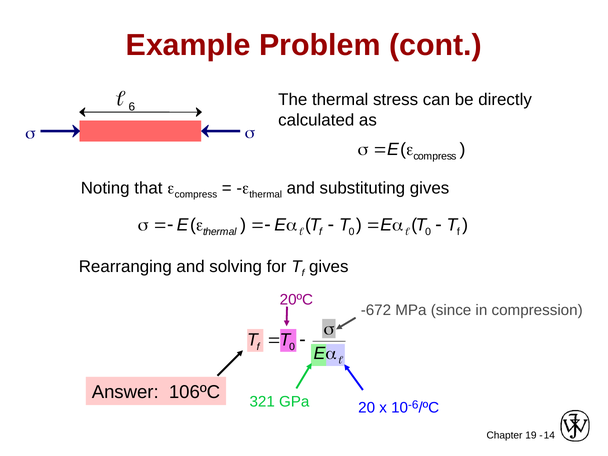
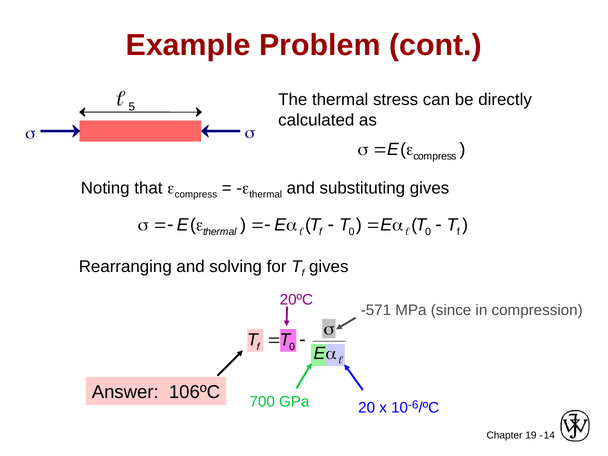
6: 6 -> 5 (132, 107)
-672: -672 -> -571 (376, 310)
321: 321 -> 700 (262, 402)
